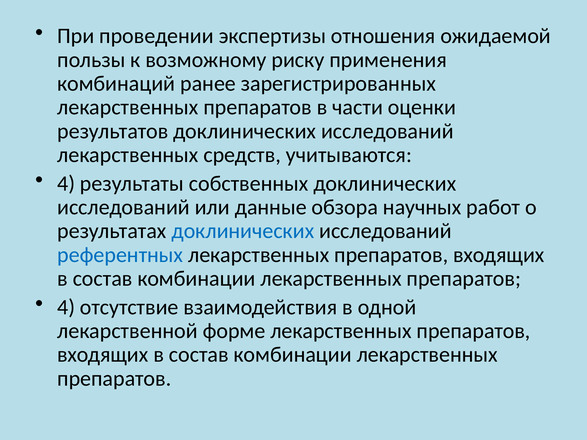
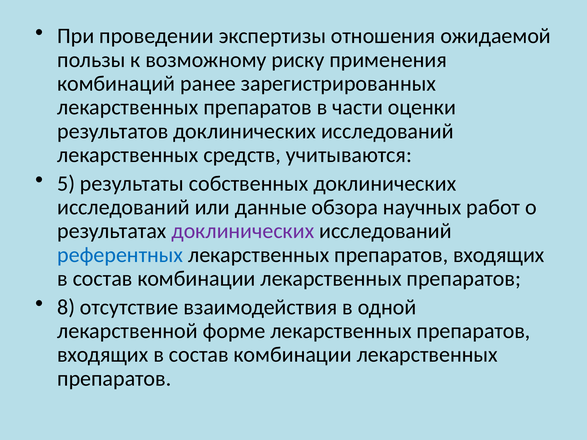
4: 4 -> 5 (66, 184)
доклинических colour: blue -> purple (243, 231)
4: 4 -> 8 (66, 307)
